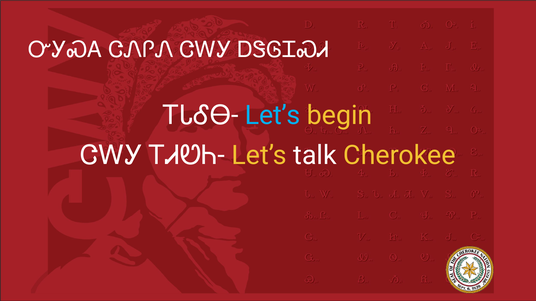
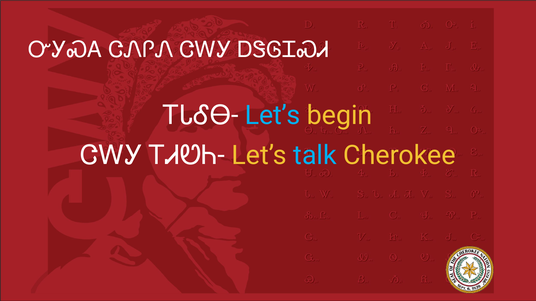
talk colour: white -> light blue (315, 156)
